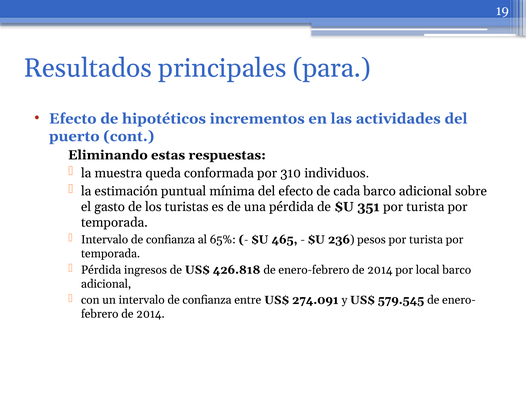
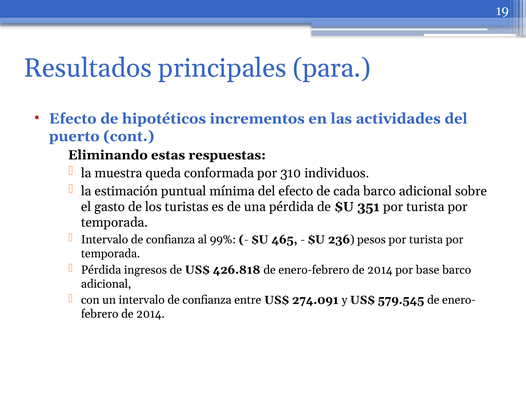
65%: 65% -> 99% (223, 239)
local: local -> base (428, 270)
